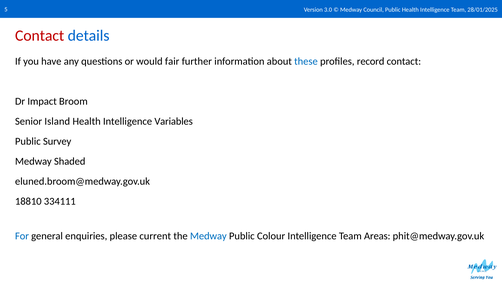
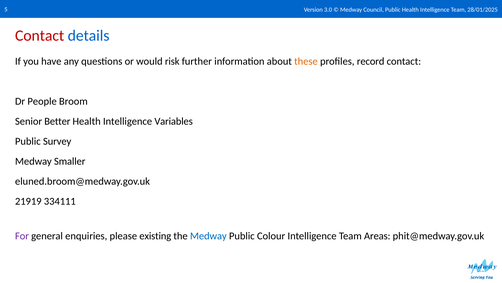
fair: fair -> risk (172, 61)
these colour: blue -> orange (306, 61)
Impact: Impact -> People (42, 101)
Island: Island -> Better (57, 121)
Shaded: Shaded -> Smaller (70, 161)
18810: 18810 -> 21919 (28, 201)
For colour: blue -> purple (22, 236)
current: current -> existing (155, 236)
